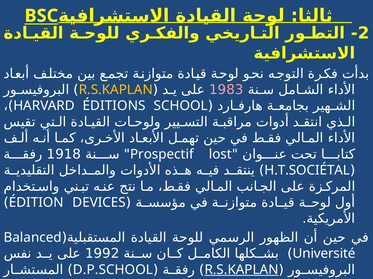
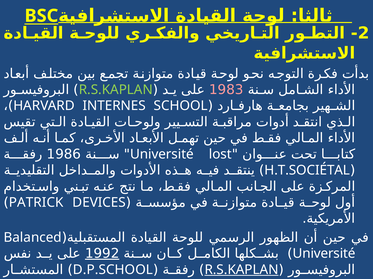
R.S.KAPLAN colour: yellow -> light green (116, 90)
ÉDITIONS: ÉDITIONS -> INTERNES (114, 106)
1918: 1918 -> 1986 (64, 155)
Prospectif: Prospectif -> Université (162, 155)
ÉDITION: ÉDITION -> PATRICK (36, 203)
1992 underline: none -> present (102, 254)
